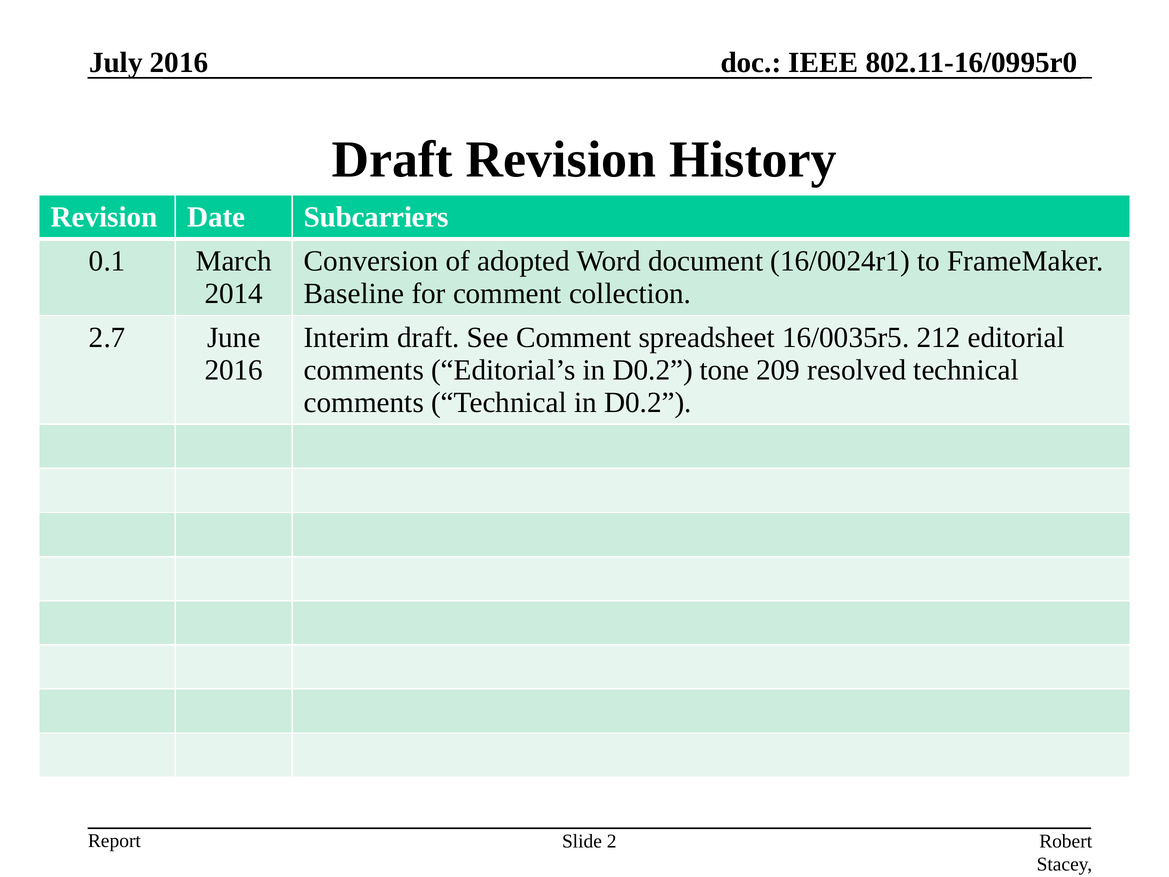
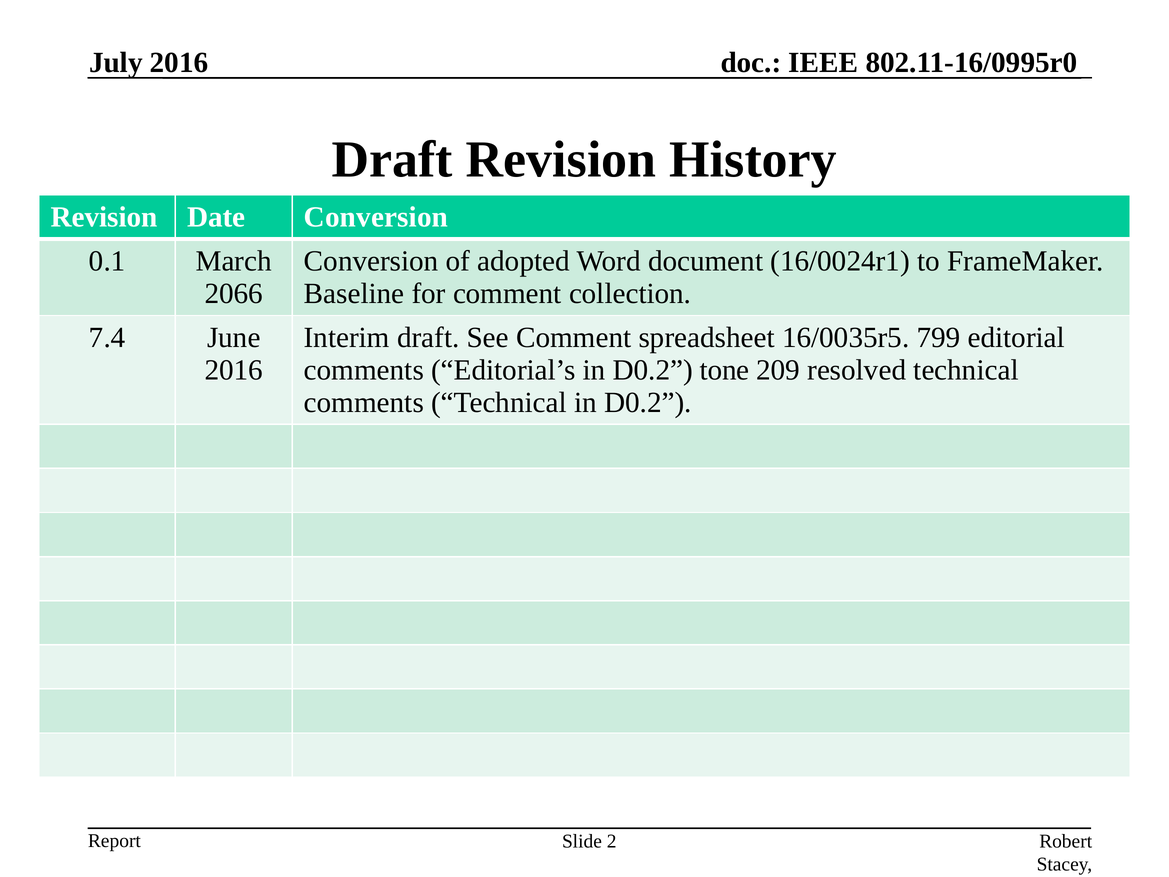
Date Subcarriers: Subcarriers -> Conversion (376, 217)
2014: 2014 -> 2066 (234, 294)
2.7: 2.7 -> 7.4 (107, 338)
212: 212 -> 799 (939, 338)
